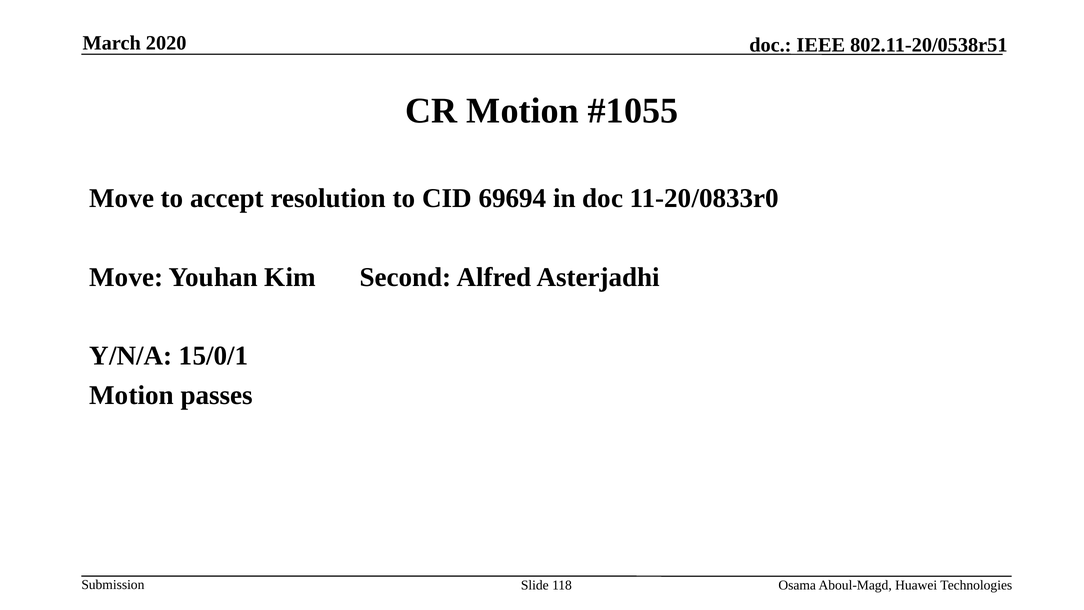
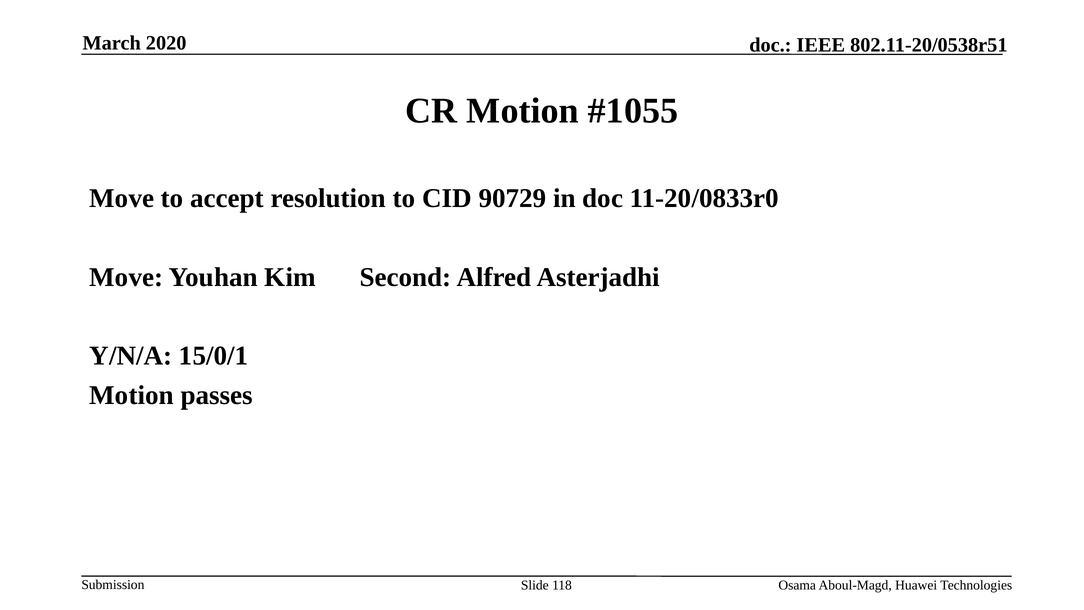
69694: 69694 -> 90729 (512, 198)
